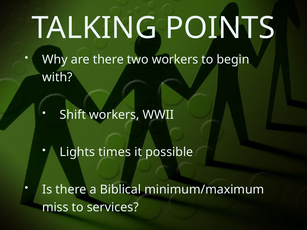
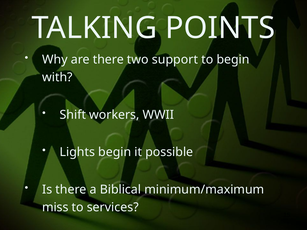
two workers: workers -> support (175, 60)
Lights times: times -> begin (115, 152)
